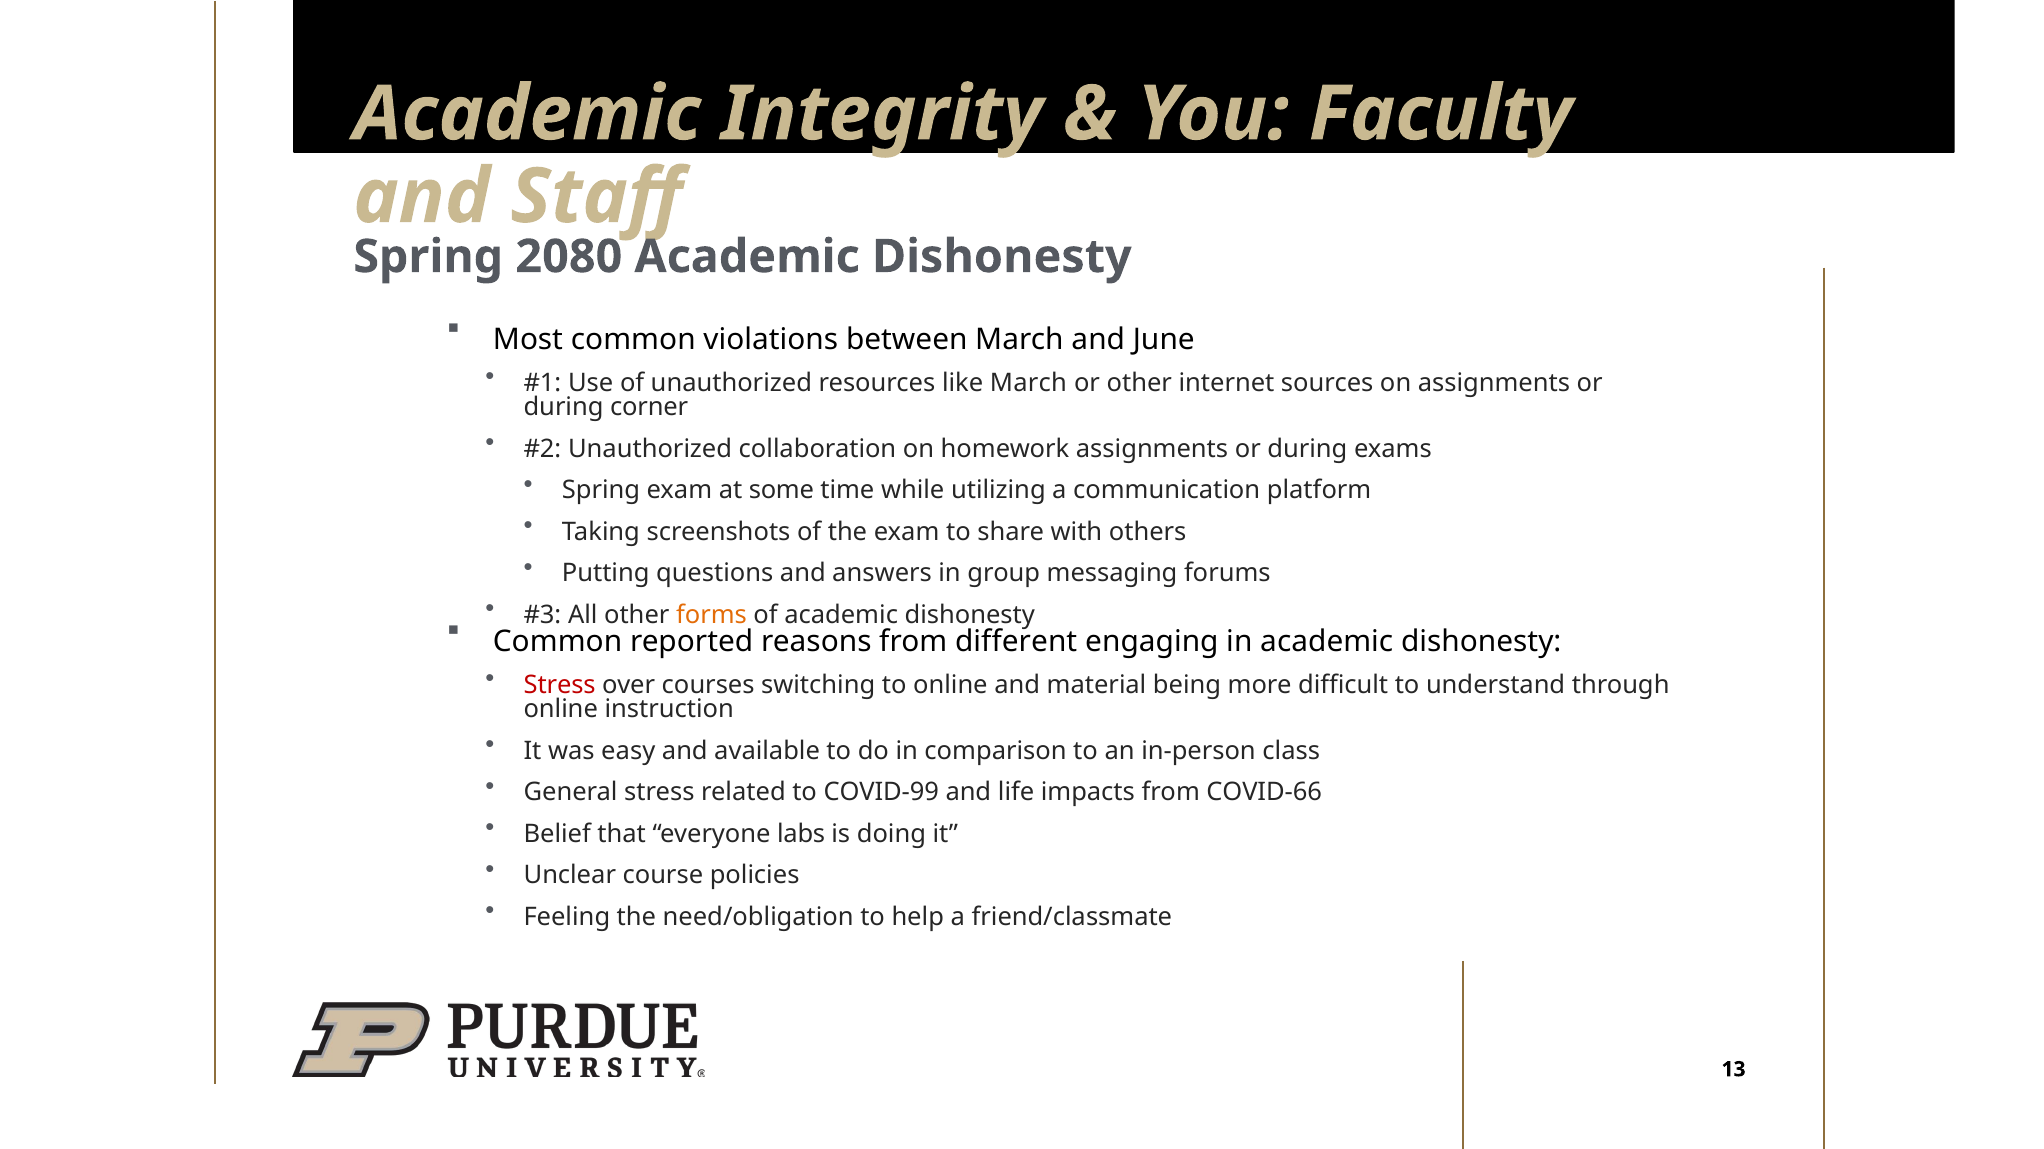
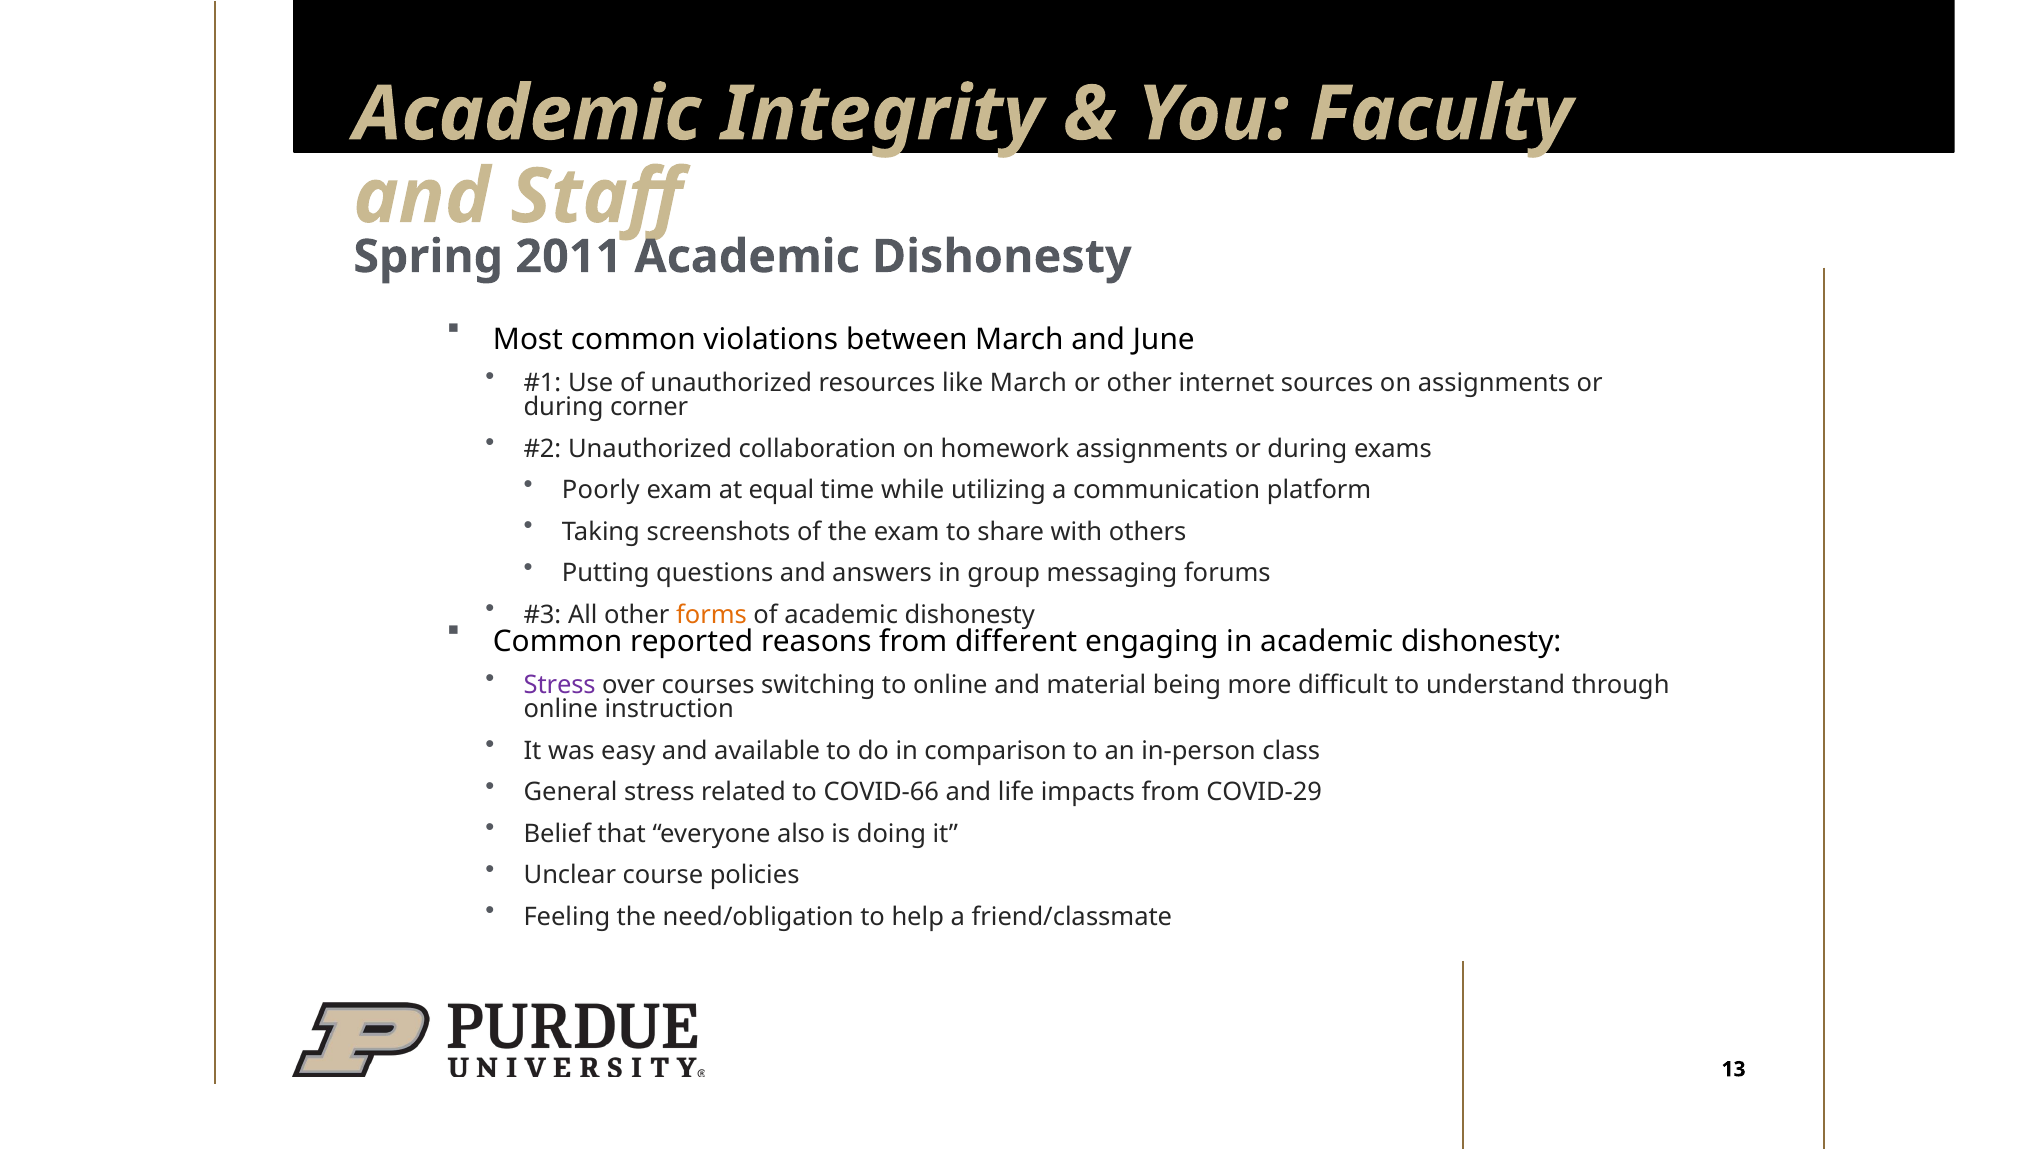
2080: 2080 -> 2011 (569, 257)
Spring: Spring -> Poorly (601, 491)
some: some -> equal (781, 491)
Stress colour: red -> purple (560, 685)
COVID-99: COVID-99 -> COVID-66 (881, 793)
COVID-66: COVID-66 -> COVID-29 (1264, 793)
labs: labs -> also (801, 834)
